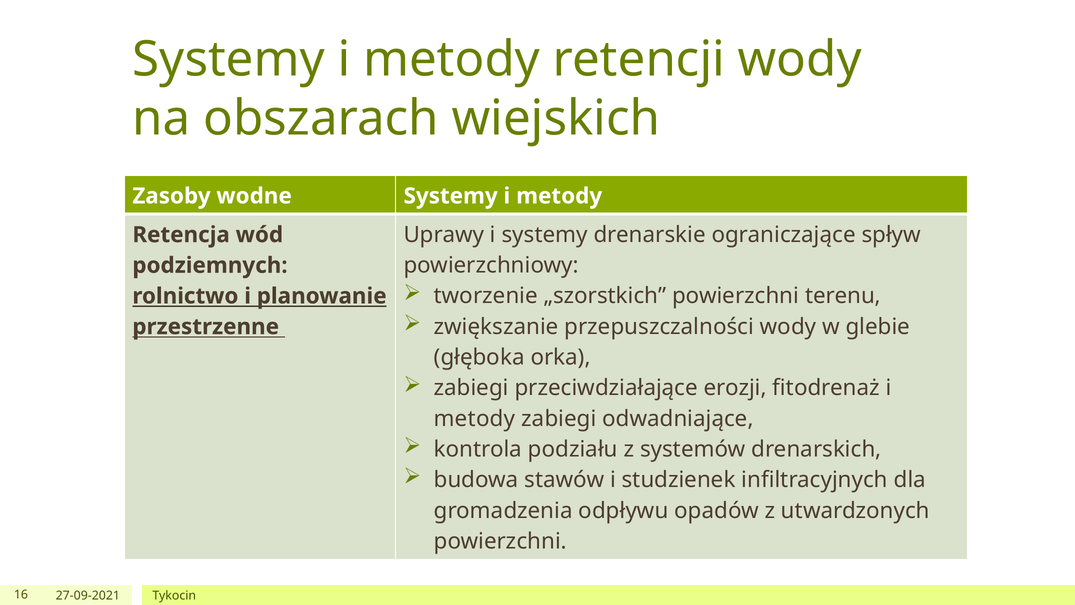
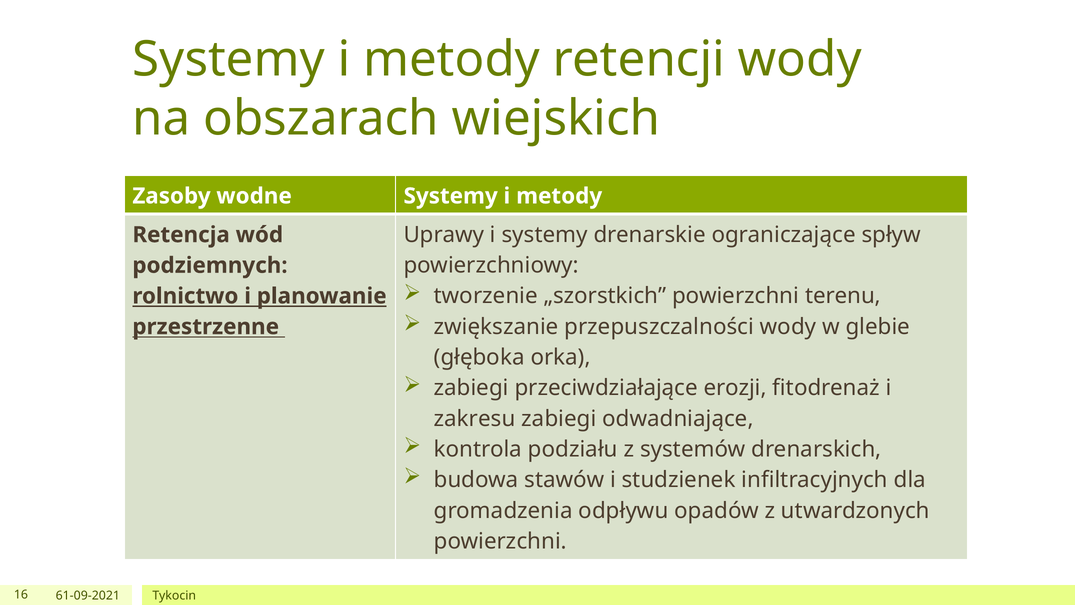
metody: metody -> zakresu (475, 418)
27-09-2021: 27-09-2021 -> 61-09-2021 (88, 595)
